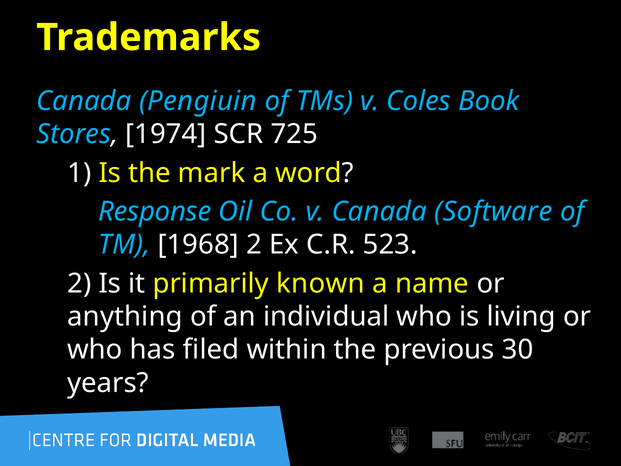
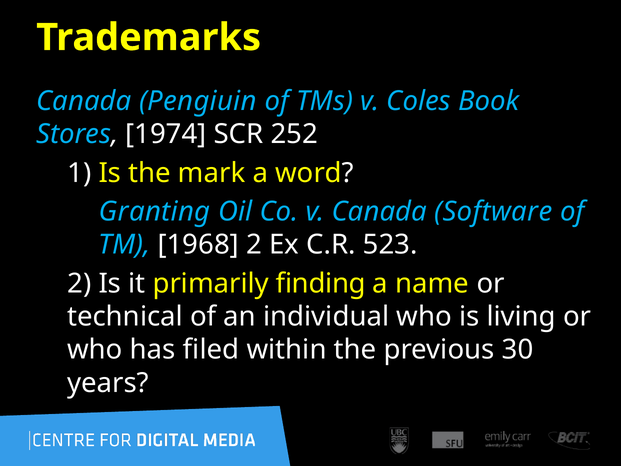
725: 725 -> 252 (294, 134)
Response: Response -> Granting (155, 212)
known: known -> finding (321, 283)
anything: anything -> technical (125, 316)
